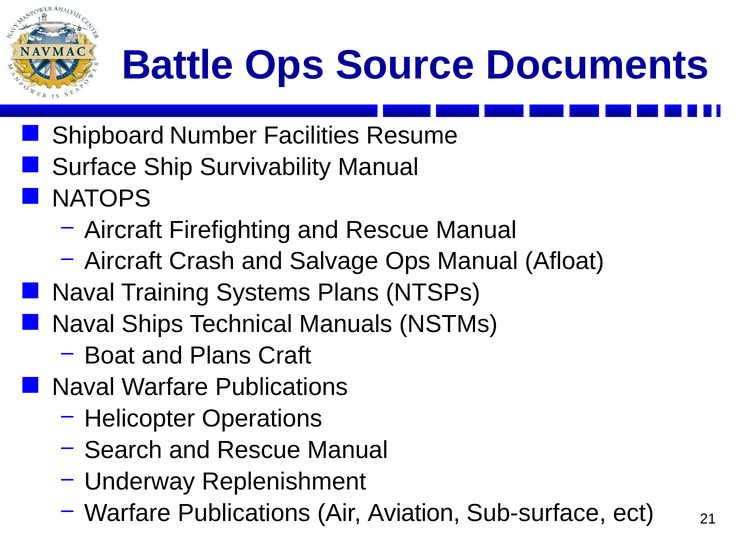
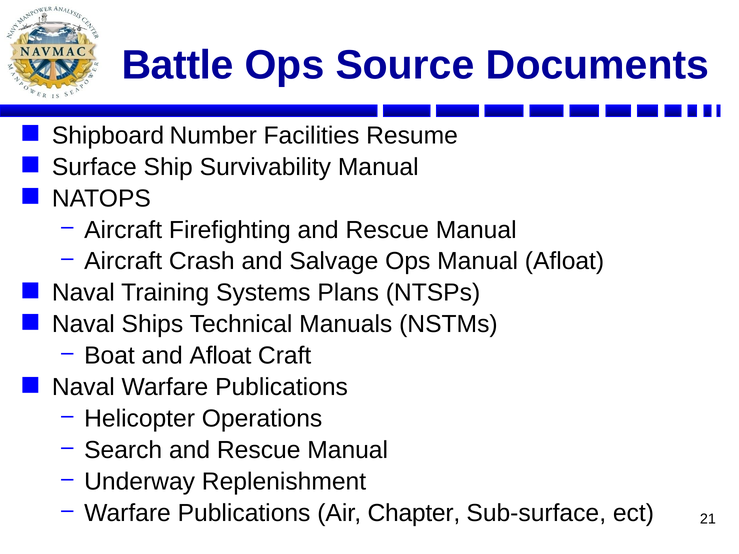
and Plans: Plans -> Afloat (220, 356)
Aviation: Aviation -> Chapter (414, 514)
